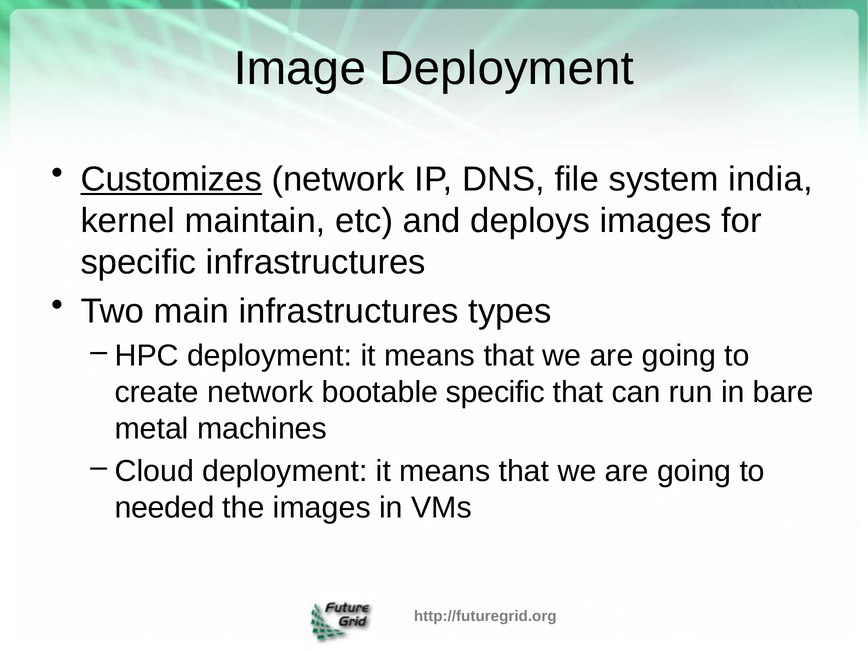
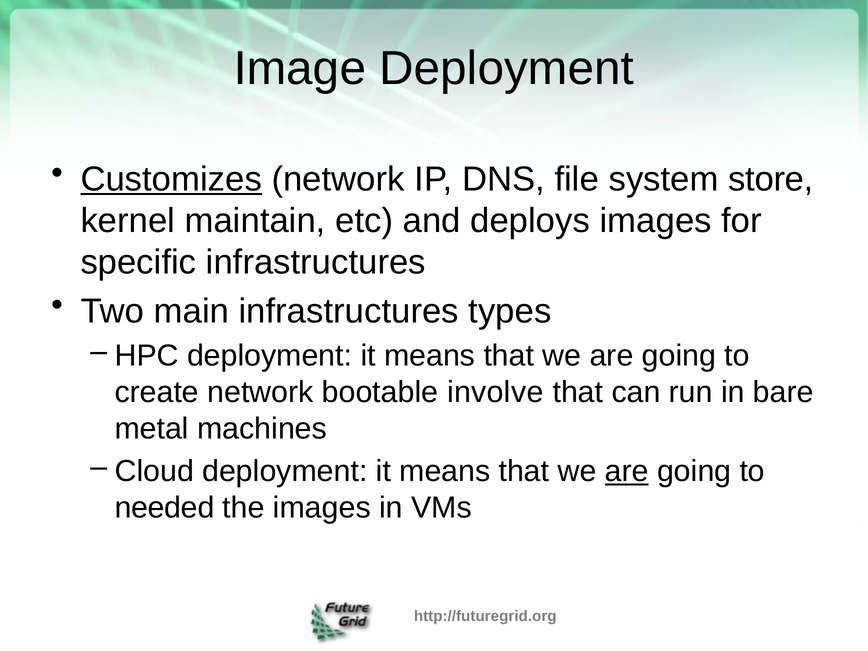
india: india -> store (771, 179)
bootable specific: specific -> involve (495, 392)
are underline: none -> present (627, 471)
